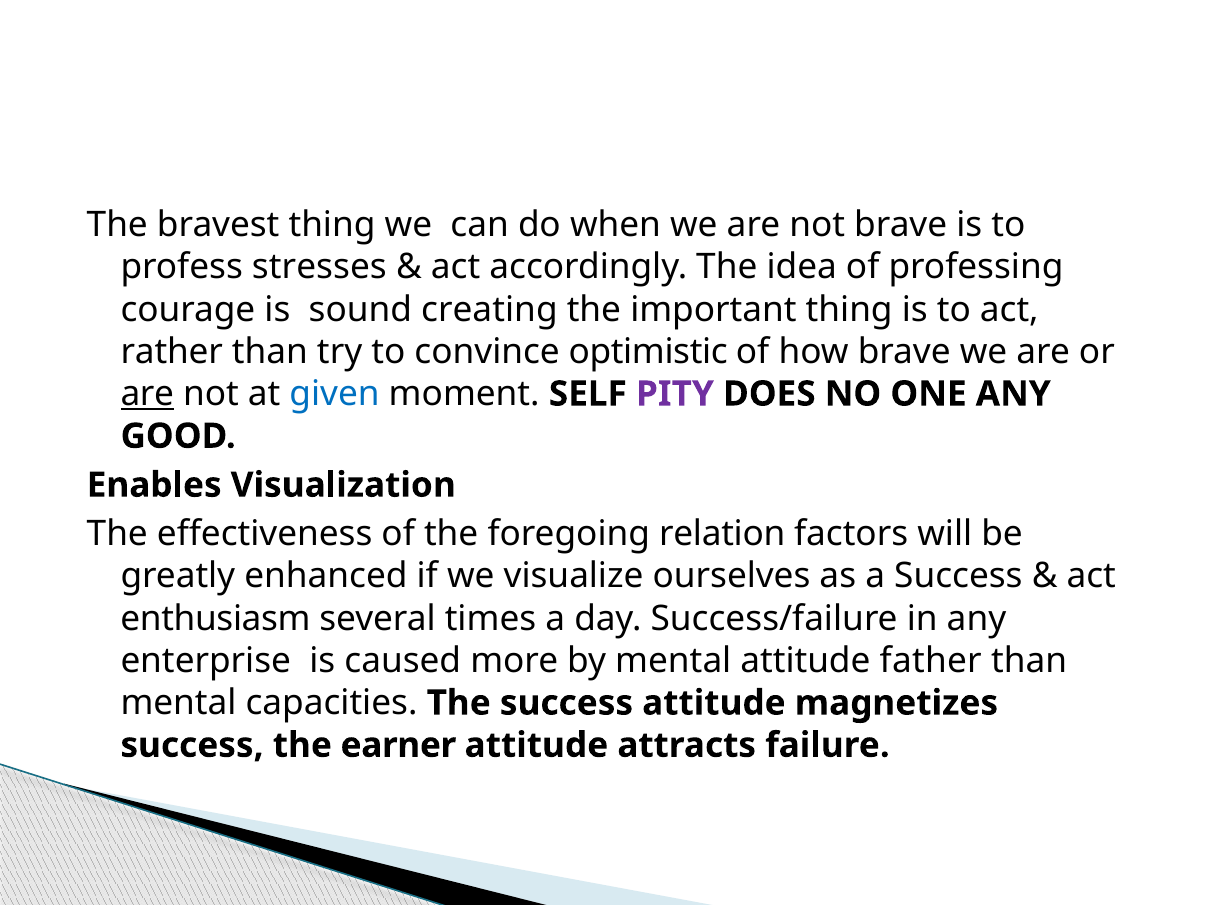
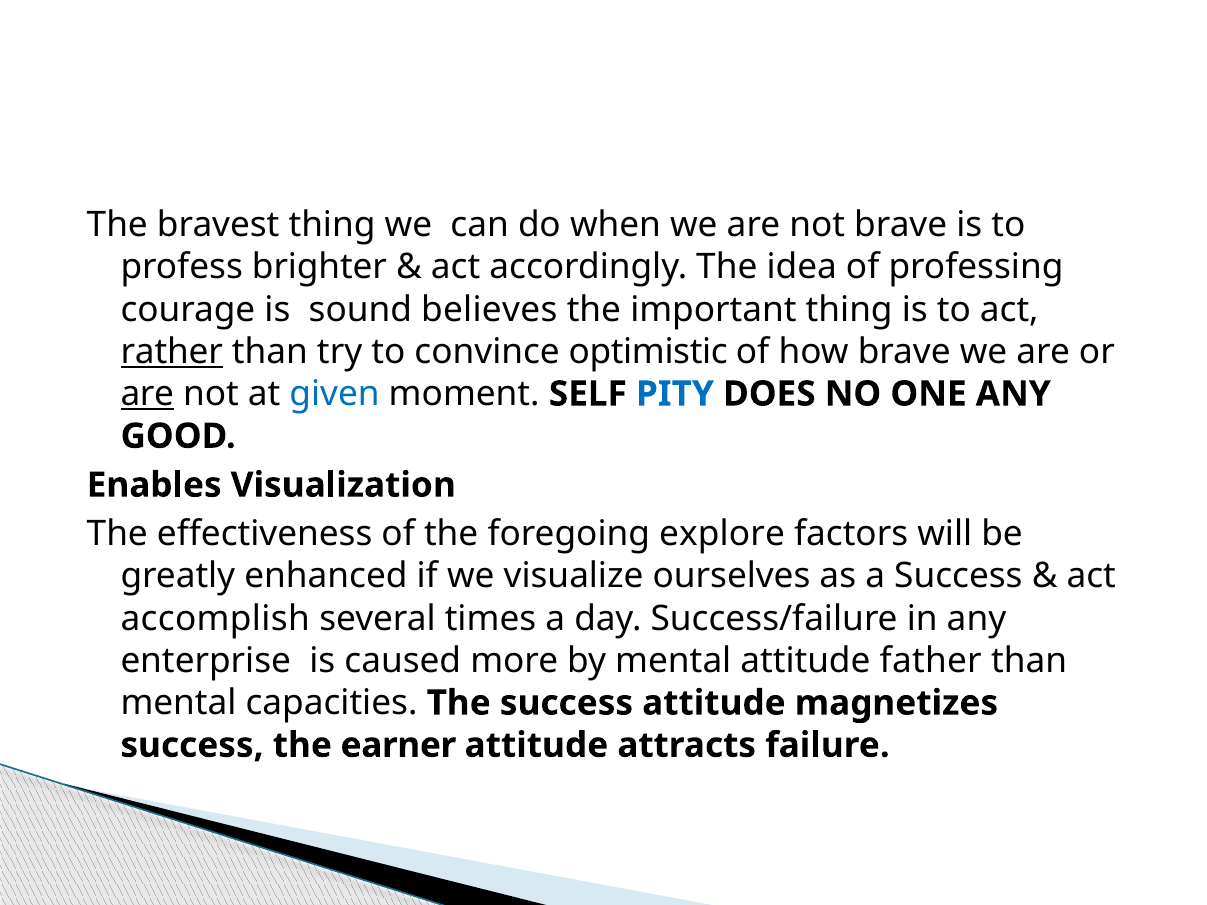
stresses: stresses -> brighter (319, 267)
creating: creating -> believes (489, 310)
rather underline: none -> present (172, 352)
PITY colour: purple -> blue (675, 394)
relation: relation -> explore (722, 534)
enthusiasm: enthusiasm -> accomplish (215, 619)
